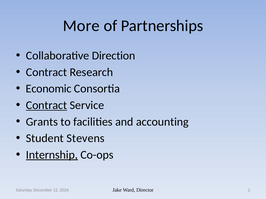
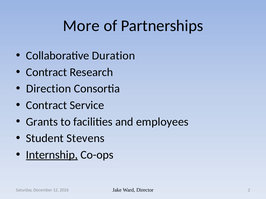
Direction: Direction -> Duration (113, 56)
Economic: Economic -> Direction (49, 89)
Contract underline: present -> none (46, 105)
accounting: accounting -> employees (162, 122)
